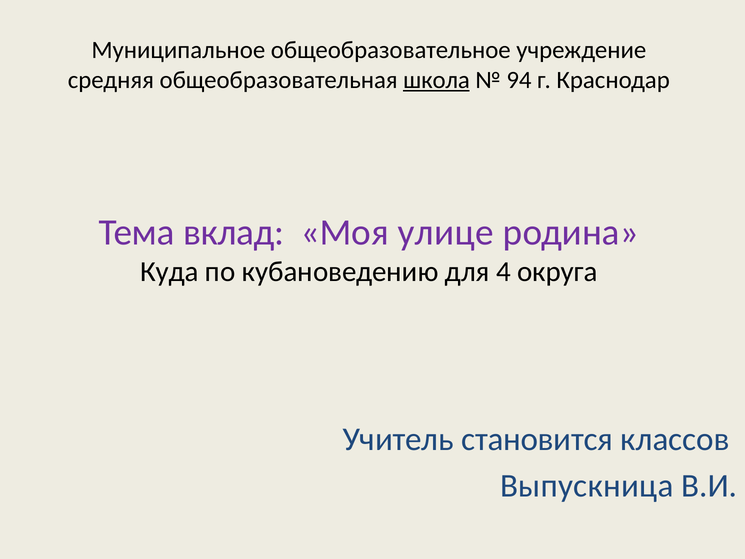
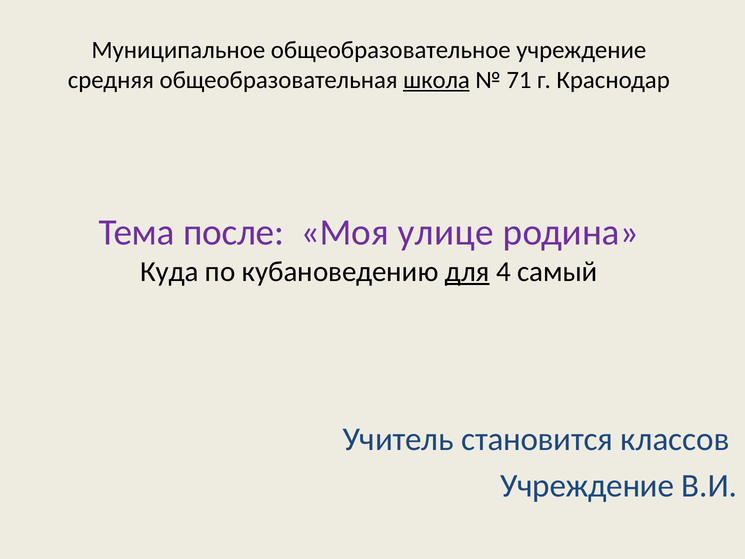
94: 94 -> 71 (519, 80)
вклад: вклад -> после (234, 232)
для underline: none -> present (467, 271)
округа: округа -> самый (557, 271)
Выпускница: Выпускница -> Учреждение (587, 486)
